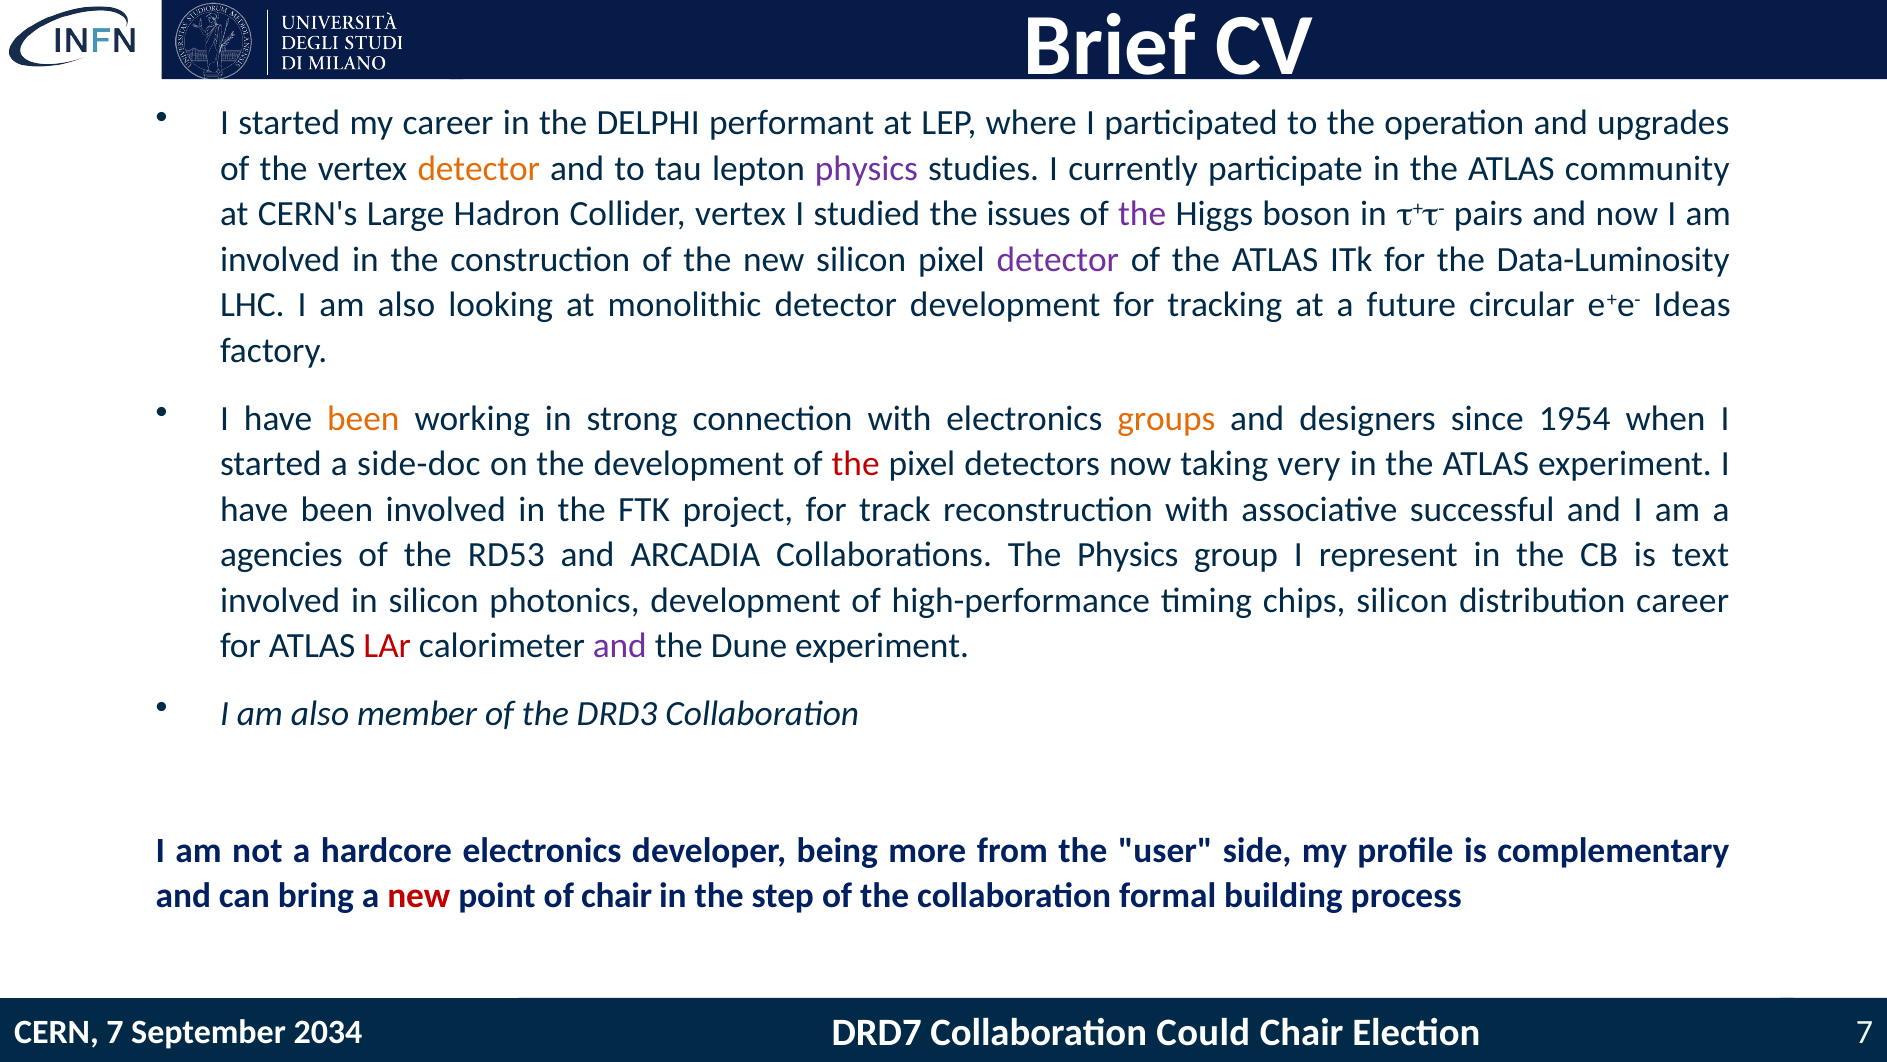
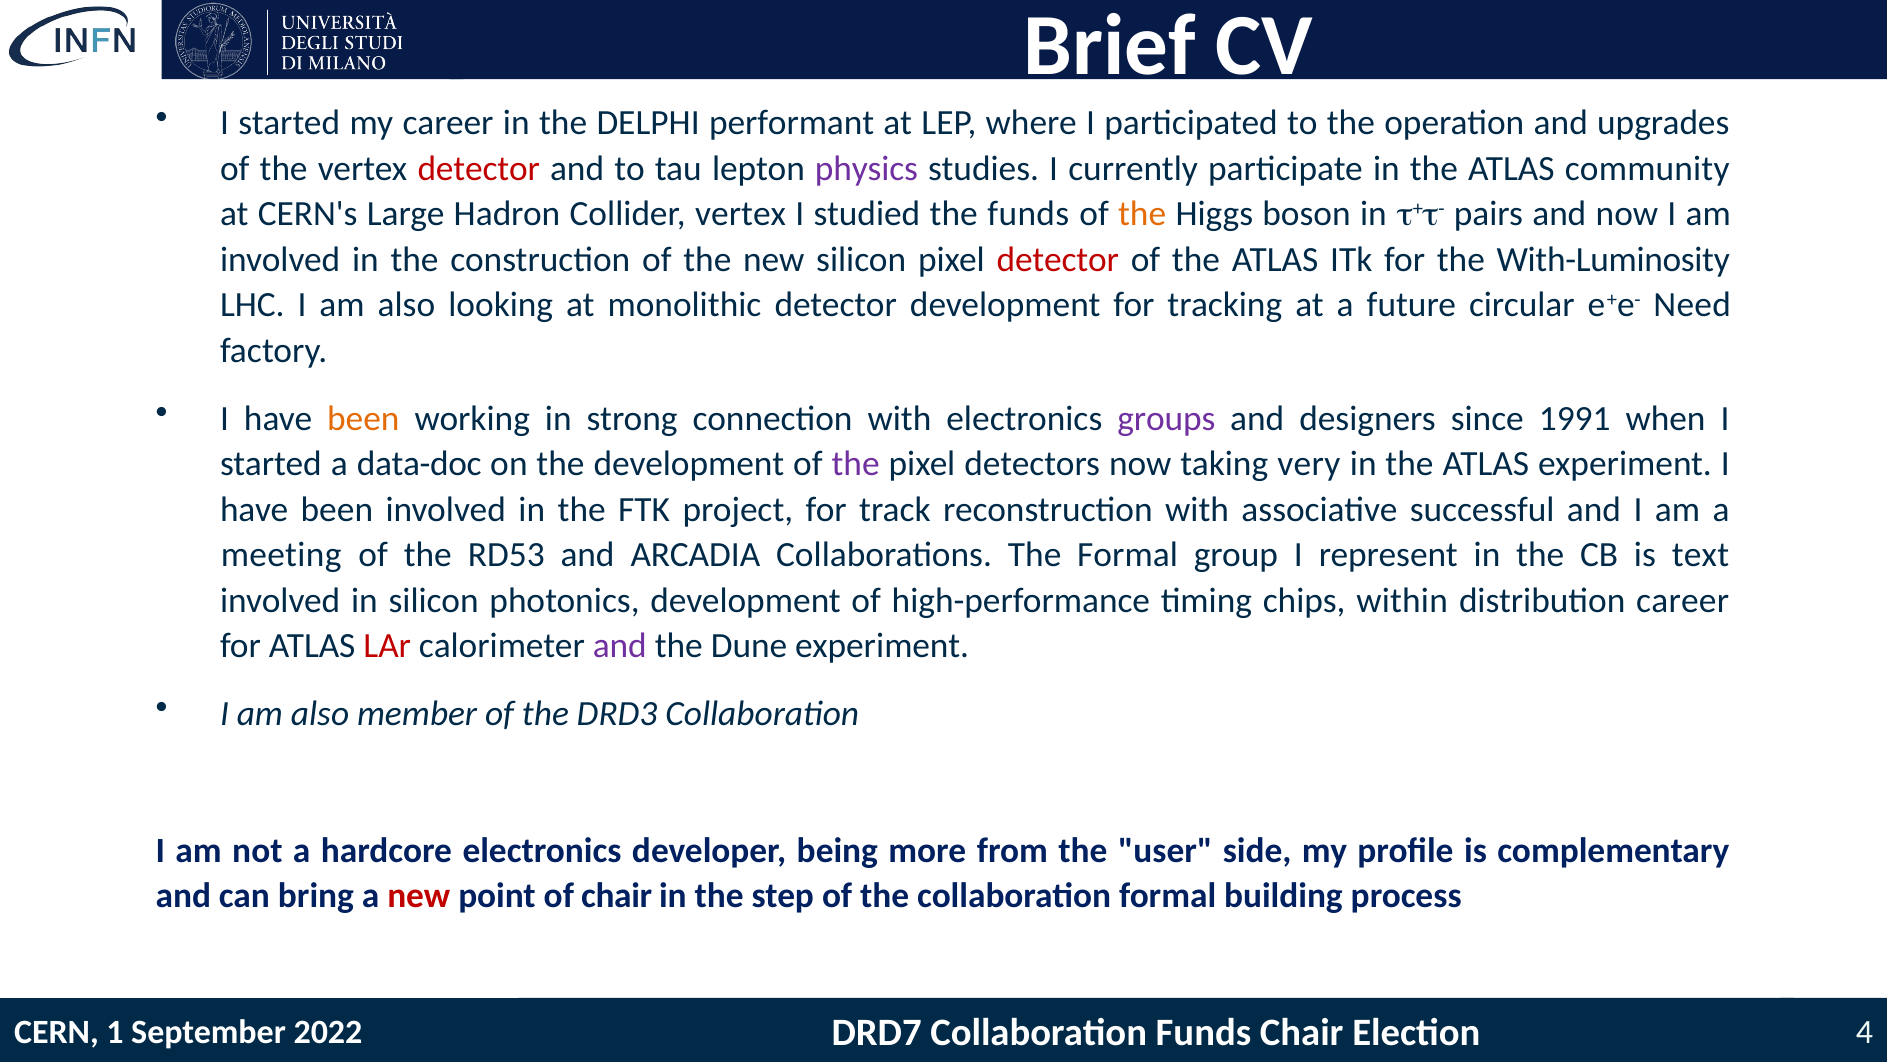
detector colour: orange -> red (479, 169)
the issues: issues -> funds (1028, 214)
the colour: purple -> orange (1142, 214)
detector colour: purple -> red (1058, 259)
Data-Luminosity: Data-Luminosity -> With-Luminosity (1613, 259)
Ideas: Ideas -> Need (1692, 305)
groups colour: orange -> purple (1166, 418)
1954: 1954 -> 1991 (1575, 418)
side-doc: side-doc -> data-doc (419, 464)
the colour: red -> purple (856, 464)
agencies: agencies -> meeting (281, 555)
The Physics: Physics -> Formal (1128, 555)
chips silicon: silicon -> within (1402, 600)
CERN 7: 7 -> 1 (115, 1032)
2034: 2034 -> 2022 (328, 1032)
Collaboration Could: Could -> Funds (1203, 1032)
Election 7: 7 -> 4 (1864, 1031)
